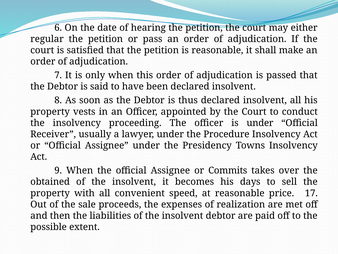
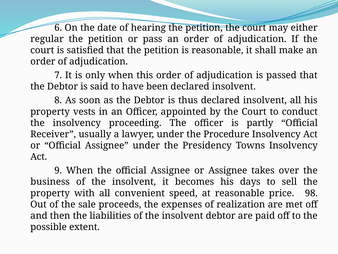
is under: under -> partly (260, 123)
or Commits: Commits -> Assignee (228, 170)
obtained: obtained -> business (50, 182)
17: 17 -> 98 (311, 193)
